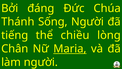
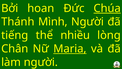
đáng: đáng -> hoan (41, 8)
Chúa underline: none -> present (107, 8)
Sống: Sống -> Mình (53, 22)
chiều: chiều -> nhiều (75, 35)
